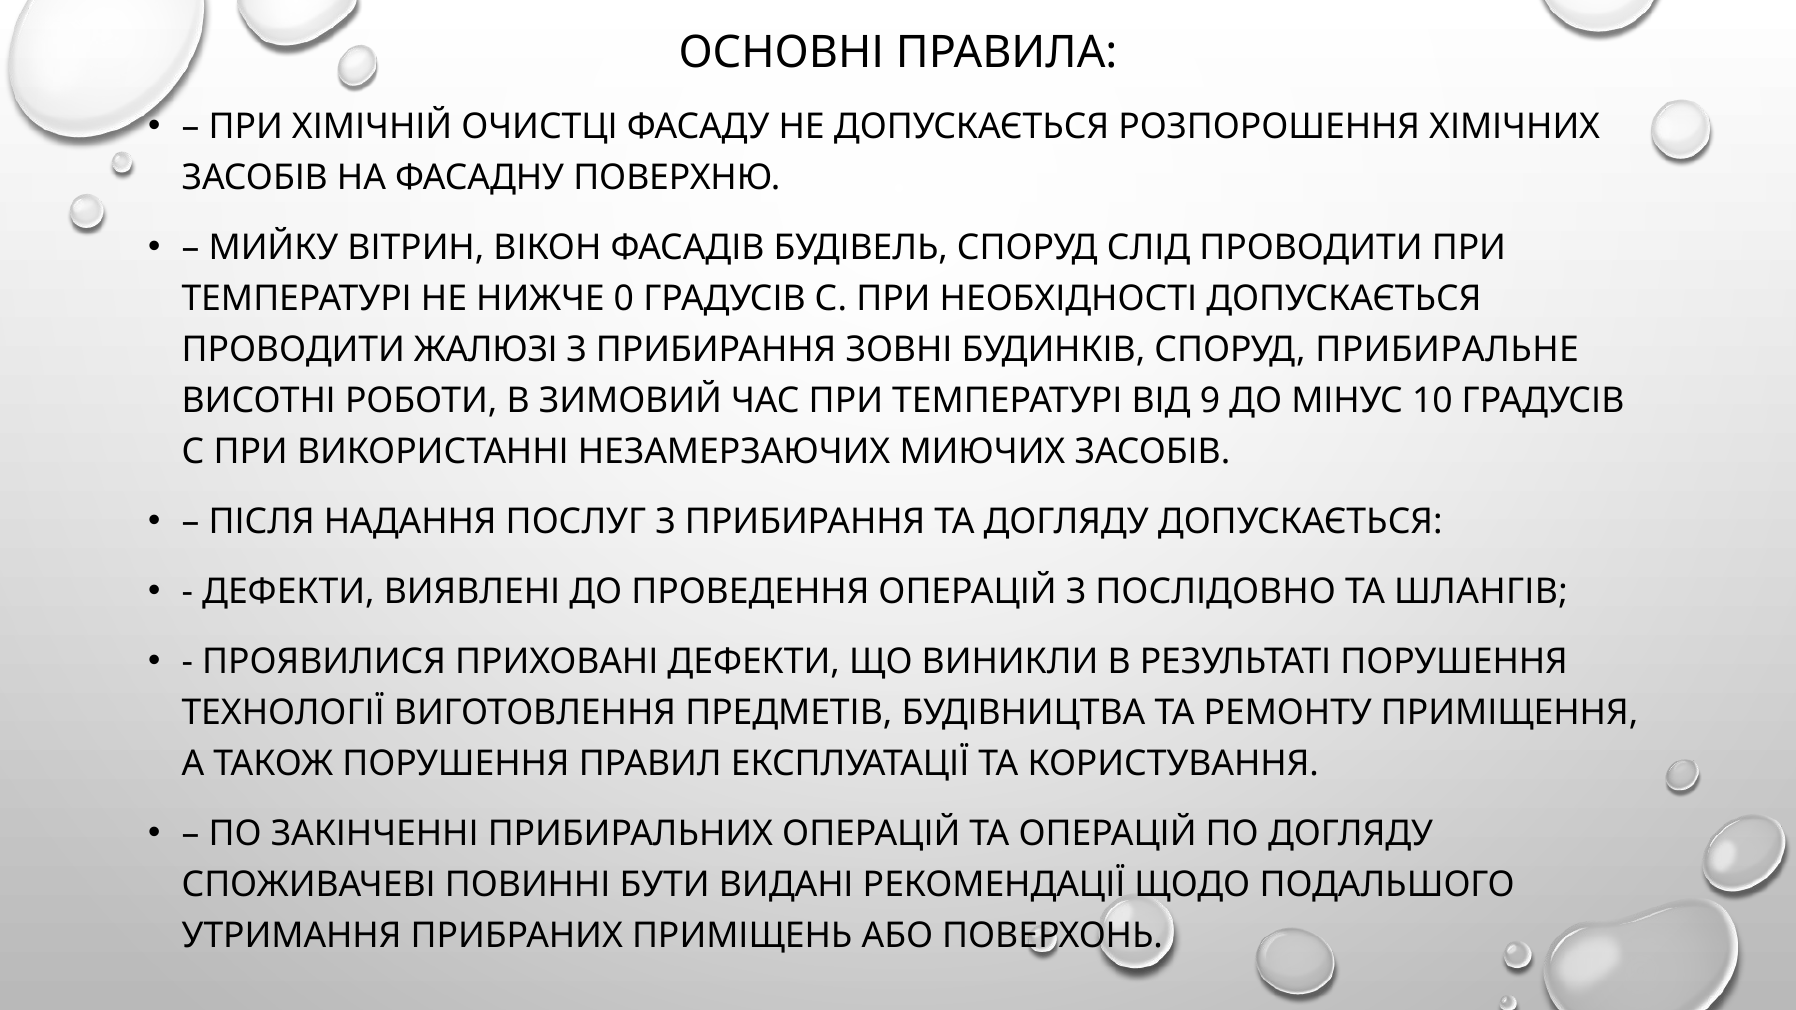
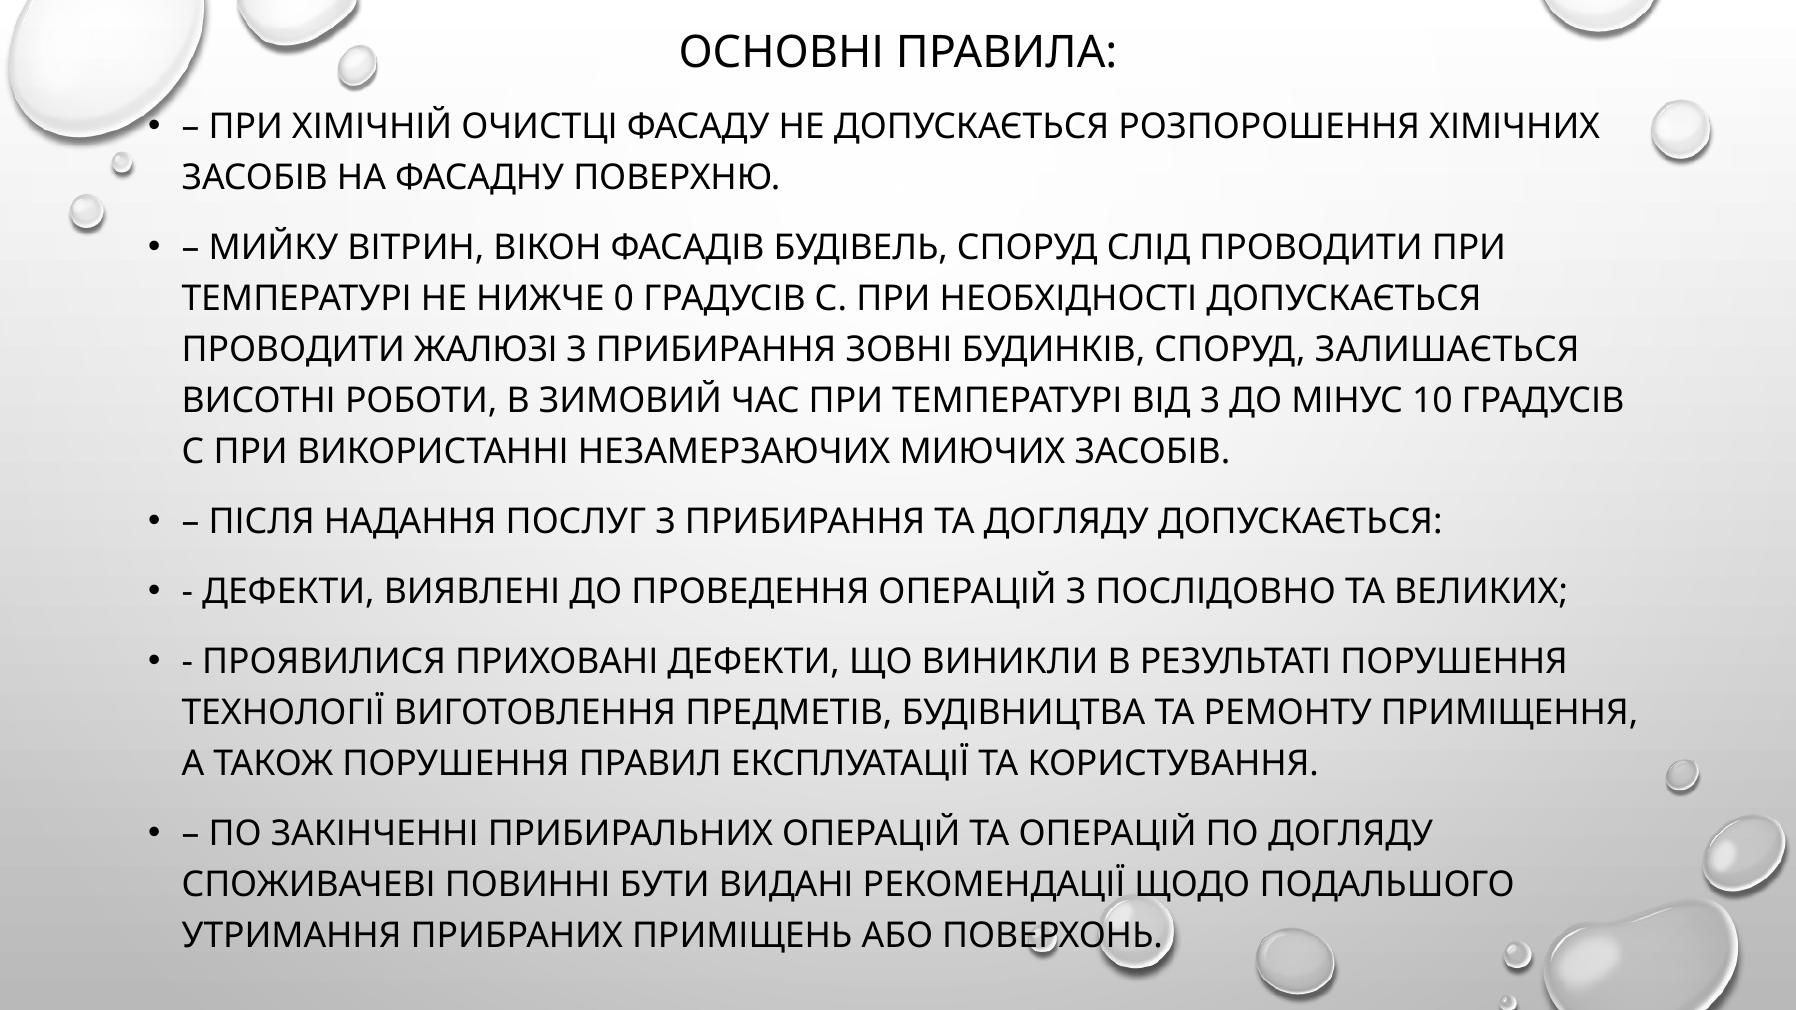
ПРИБИРАЛЬНЕ: ПРИБИРАЛЬНЕ -> ЗАЛИШАЄТЬСЯ (1447, 350)
9: 9 -> 3 (1210, 401)
ШЛАНГІВ: ШЛАНГІВ -> ВЕЛИКИХ (1481, 592)
